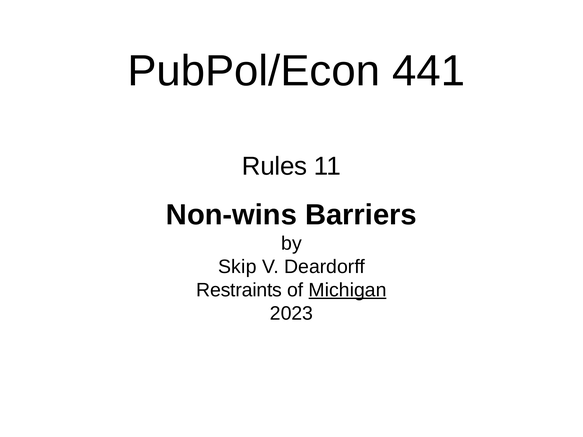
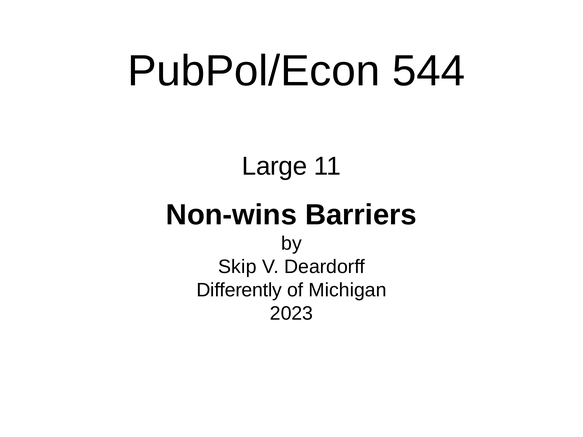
441: 441 -> 544 (429, 71)
Rules: Rules -> Large (275, 166)
Restraints: Restraints -> Differently (239, 290)
Michigan underline: present -> none (348, 290)
